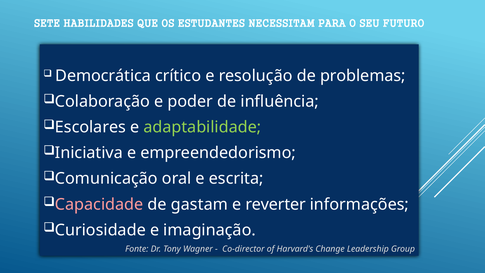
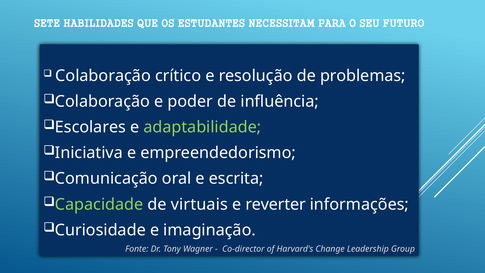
Democrática: Democrática -> Colaboração (103, 76)
Capacidade colour: pink -> light green (99, 204)
gastam: gastam -> virtuais (199, 204)
